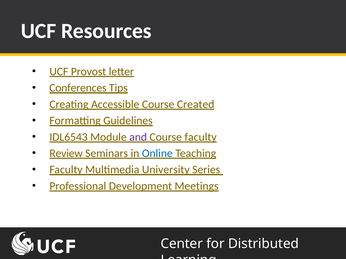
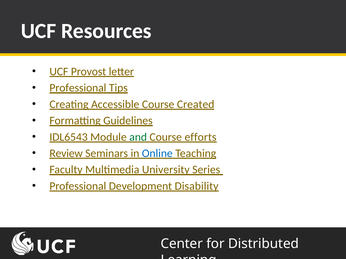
Conferences: Conferences -> Professional (78, 88)
and colour: purple -> green (138, 137)
Course faculty: faculty -> efforts (201, 137)
Meetings: Meetings -> Disability (197, 186)
